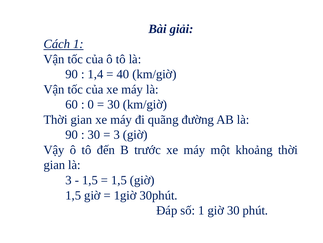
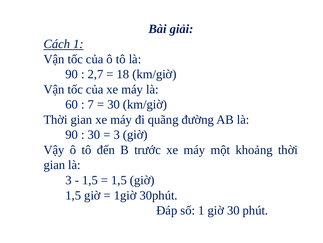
1,4: 1,4 -> 2,7 (96, 74)
40: 40 -> 18 (123, 74)
0: 0 -> 7 (91, 104)
